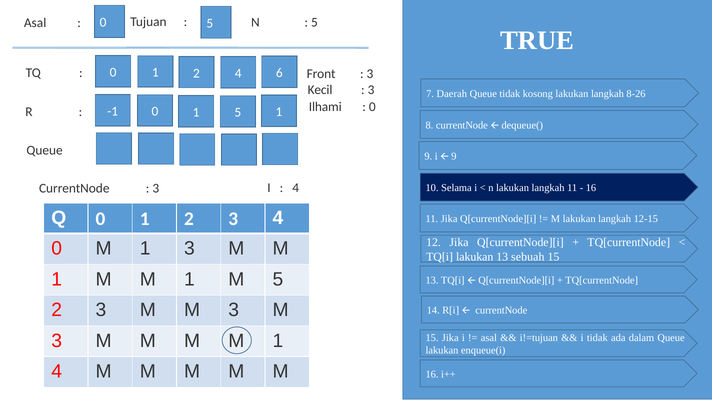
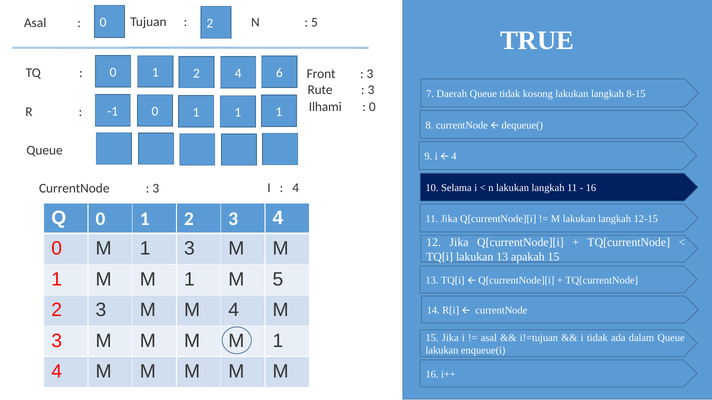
0 5: 5 -> 2 (210, 23)
Kecil: Kecil -> Rute (320, 90)
8-26: 8-26 -> 8-15 (636, 94)
0 1 5: 5 -> 1 (238, 112)
i 9: 9 -> 4 (454, 156)
sebuah: sebuah -> apakah (528, 257)
M M 3: 3 -> 4 (234, 310)
